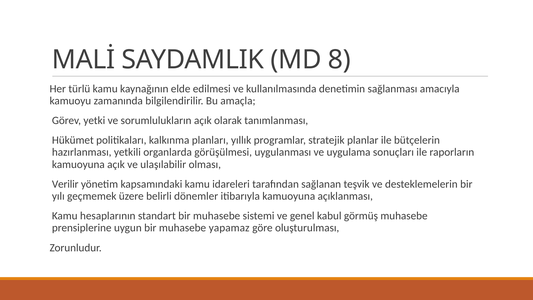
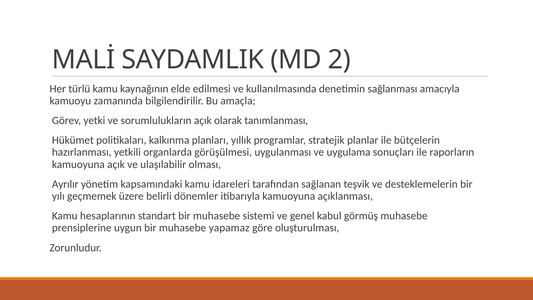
8: 8 -> 2 (339, 60)
Verilir: Verilir -> Ayrılır (65, 184)
